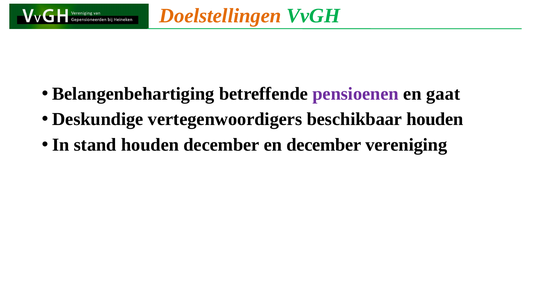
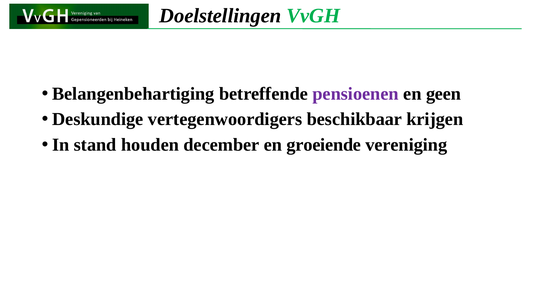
Doelstellingen colour: orange -> black (220, 16)
gaat: gaat -> geen (443, 94)
beschikbaar houden: houden -> krijgen (435, 119)
en december: december -> groeiende (324, 145)
